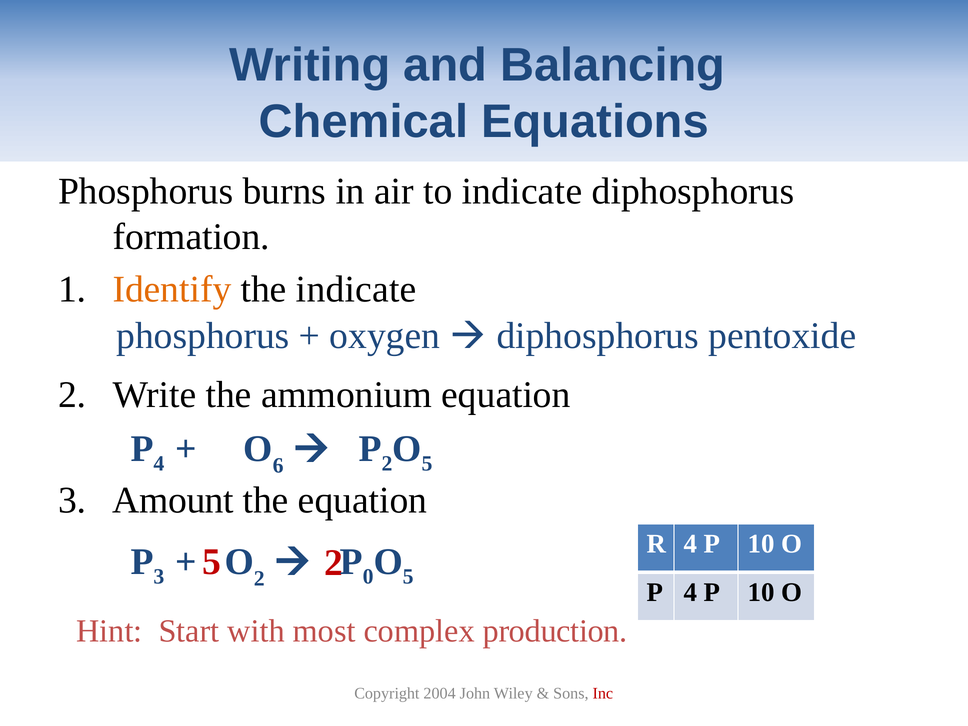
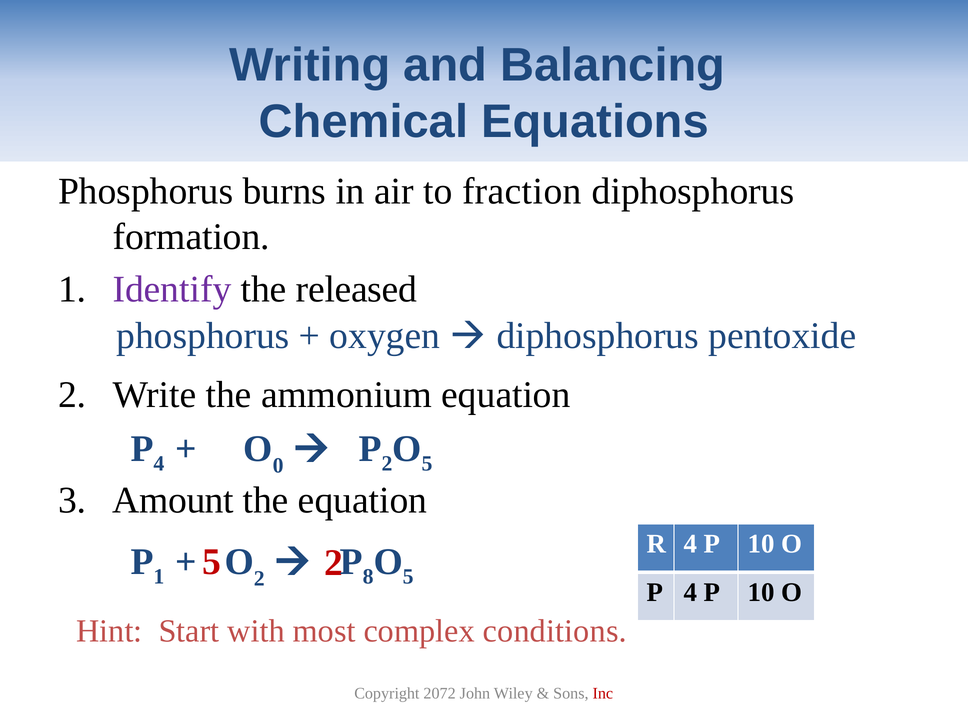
to indicate: indicate -> fraction (522, 191)
Identify colour: orange -> purple (172, 289)
the indicate: indicate -> released (356, 289)
6: 6 -> 0 (278, 465)
P 3: 3 -> 1 (159, 577)
0: 0 -> 8 (368, 577)
production: production -> conditions (555, 631)
2004: 2004 -> 2072 (440, 693)
